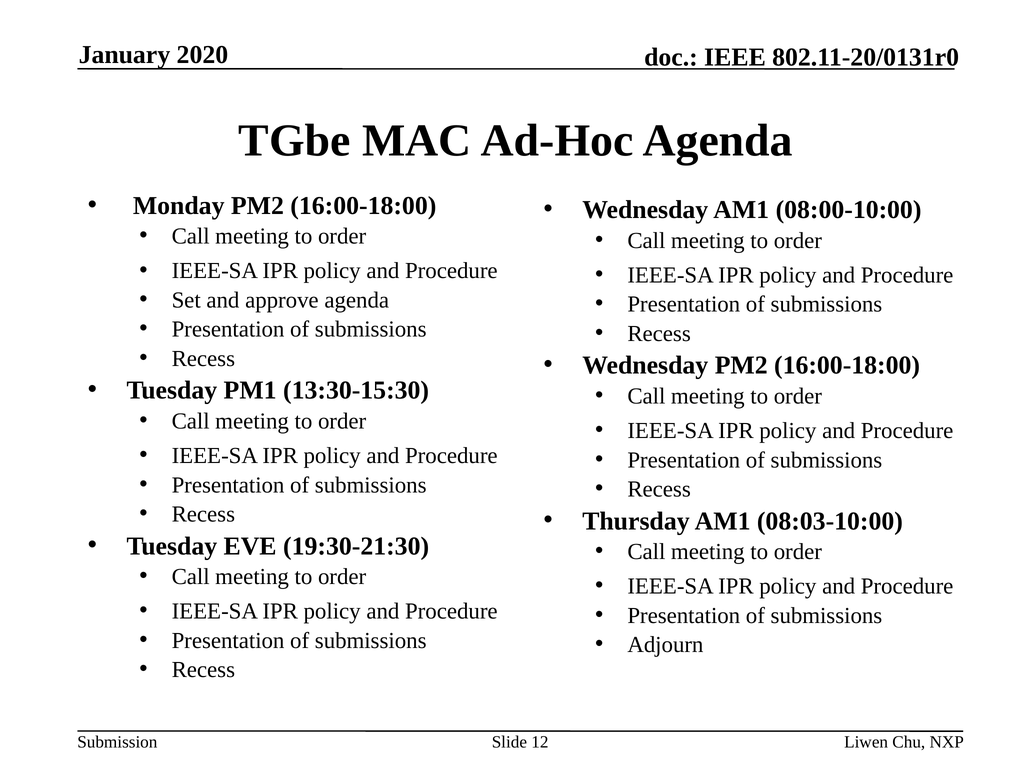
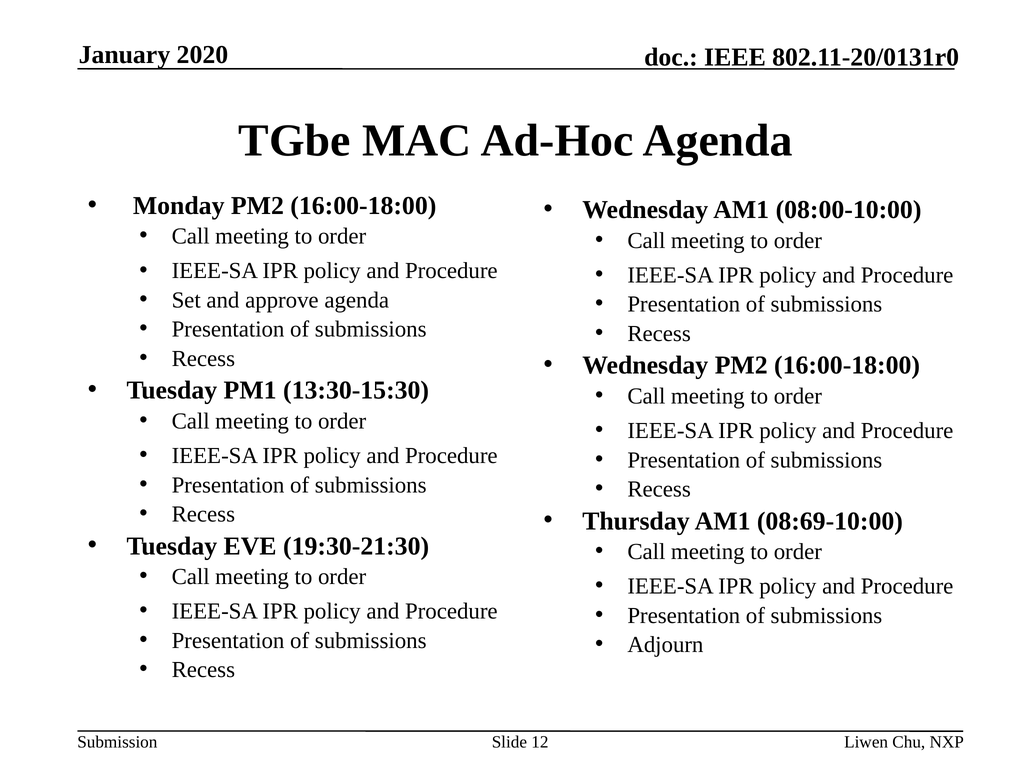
08:03-10:00: 08:03-10:00 -> 08:69-10:00 (830, 521)
